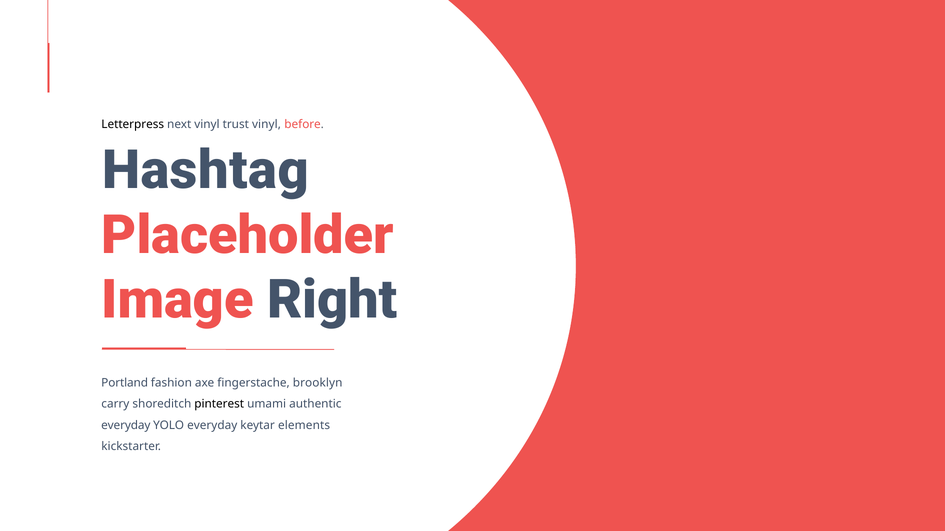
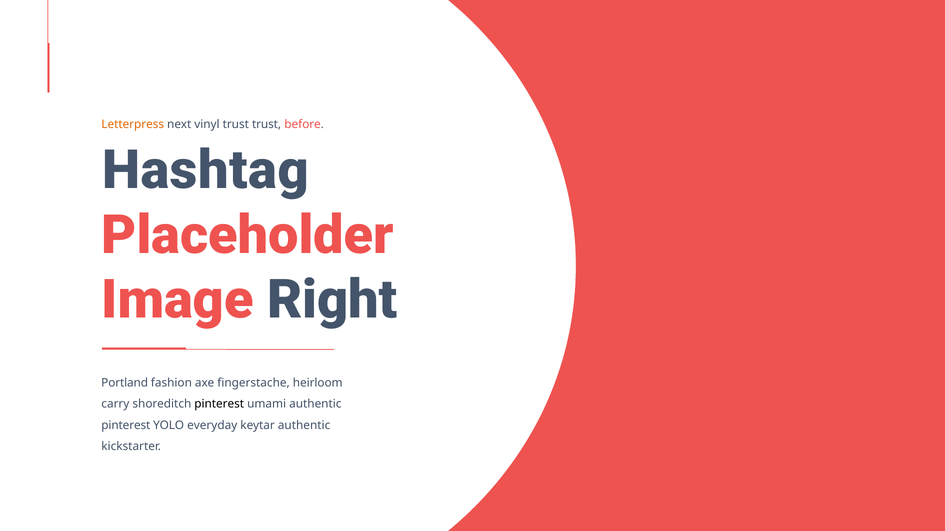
Letterpress colour: black -> orange (133, 124)
trust vinyl: vinyl -> trust (267, 124)
brooklyn: brooklyn -> heirloom (318, 383)
everyday: everyday -> pinterest (126, 426)
keytar elements: elements -> authentic (304, 426)
